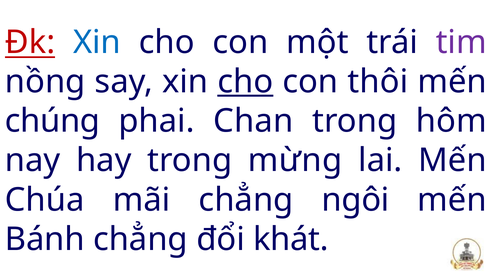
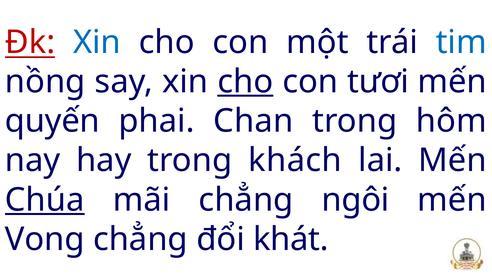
tim colour: purple -> blue (461, 42)
thôi: thôi -> tươi (378, 82)
chúng: chúng -> quyến (52, 121)
mừng: mừng -> khách (295, 160)
Chúa underline: none -> present (45, 200)
Bánh: Bánh -> Vong (45, 239)
